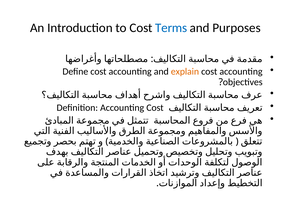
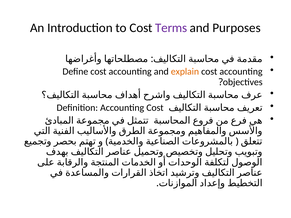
Terms colour: blue -> purple (171, 28)
